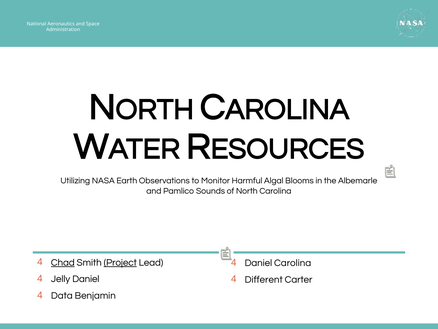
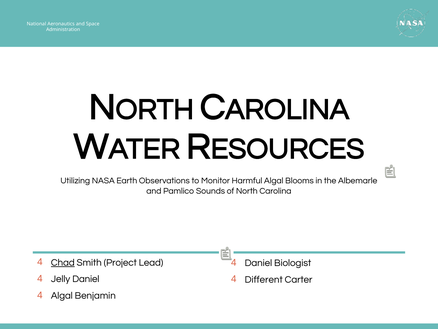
Project underline: present -> none (120, 262)
Daniel Carolina: Carolina -> Biologist (293, 263)
Data: Data -> Algal (62, 295)
